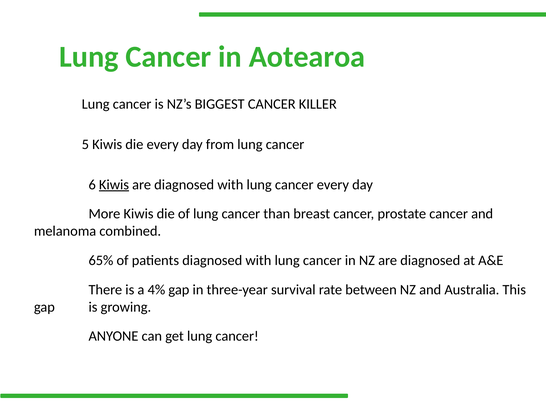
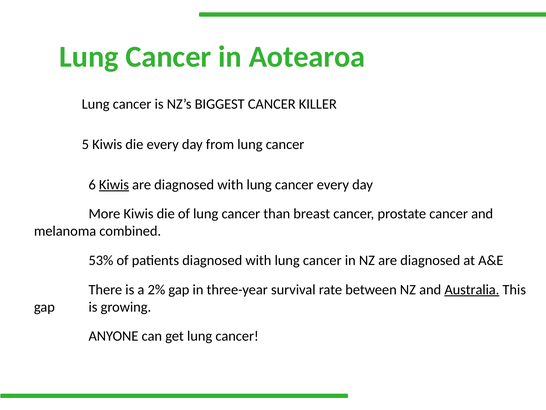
65%: 65% -> 53% (101, 260)
4%: 4% -> 2% (156, 289)
Australia underline: none -> present (472, 289)
